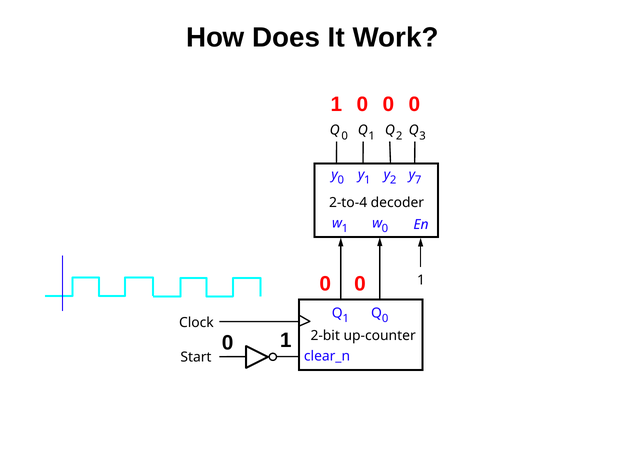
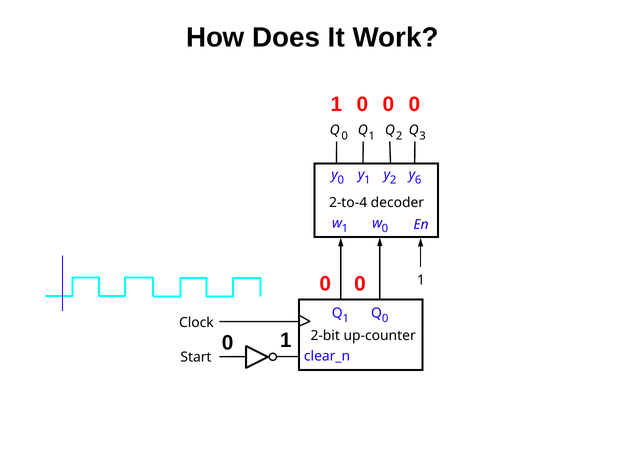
7: 7 -> 6 (418, 180)
